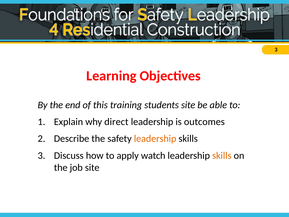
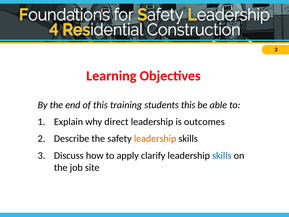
students site: site -> this (188, 105)
watch: watch -> clarify (153, 155)
skills colour: orange -> blue (222, 155)
